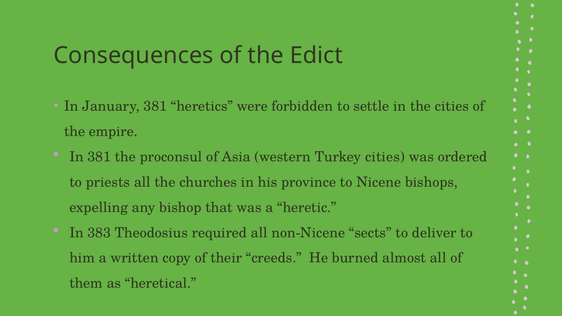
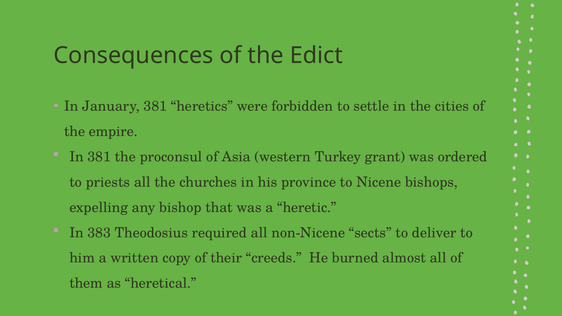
Turkey cities: cities -> grant (385, 157)
